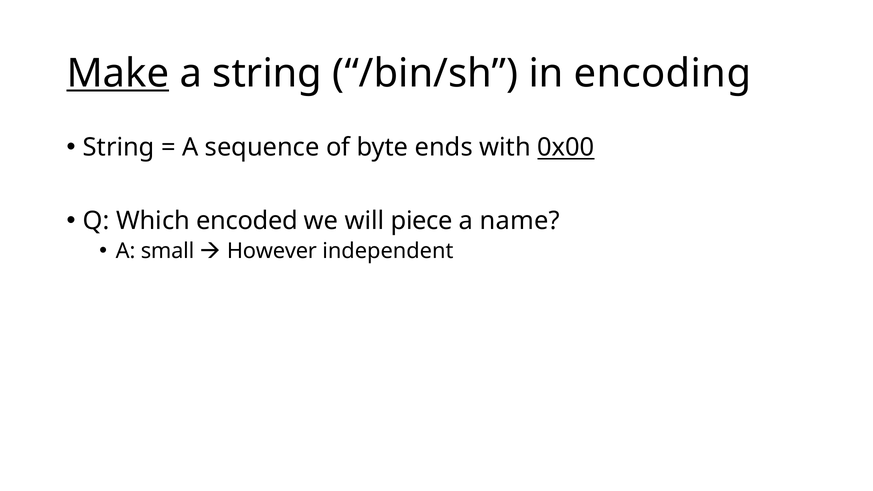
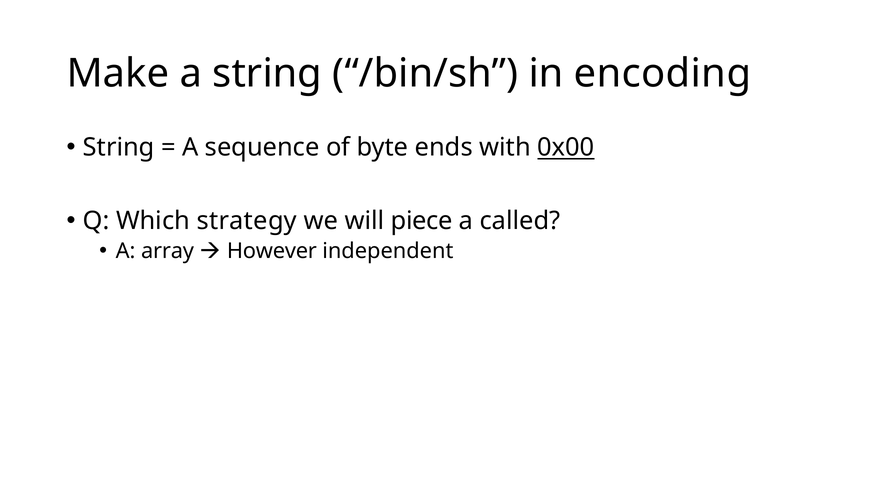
Make underline: present -> none (118, 73)
encoded: encoded -> strategy (247, 221)
name: name -> called (520, 221)
small: small -> array (168, 251)
